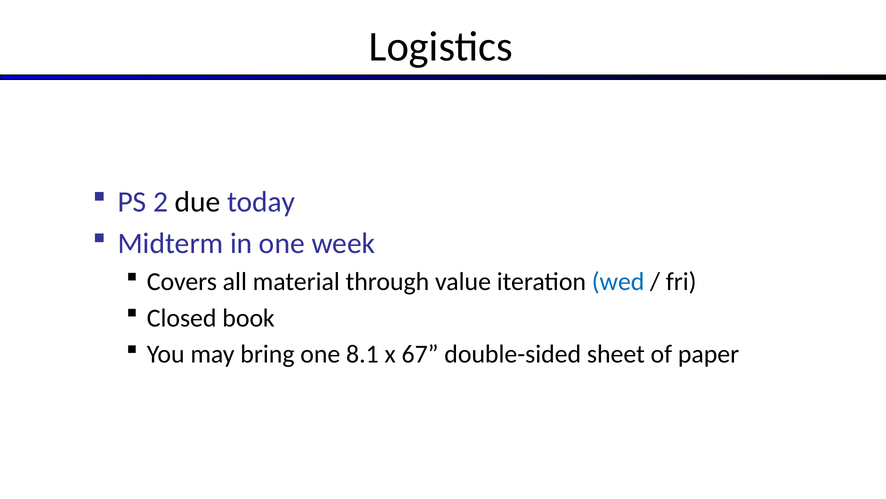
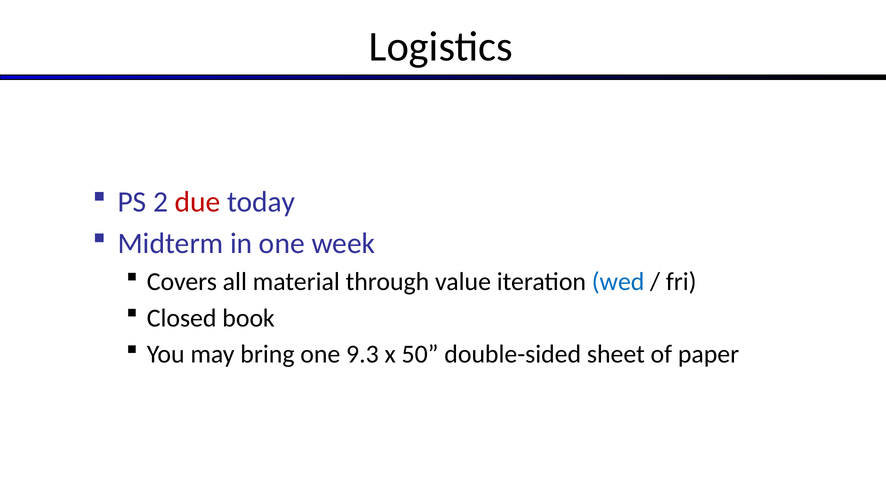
due colour: black -> red (198, 202)
8.1: 8.1 -> 9.3 (362, 354)
67: 67 -> 50 (420, 354)
